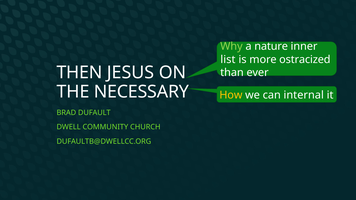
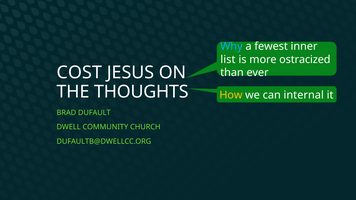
Why colour: light green -> light blue (231, 46)
nature: nature -> fewest (271, 46)
THEN: THEN -> COST (79, 73)
NECESSARY: NECESSARY -> THOUGHTS (141, 92)
